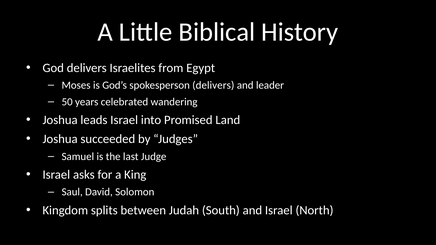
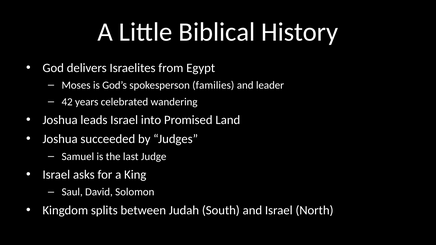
spokesperson delivers: delivers -> families (213, 85)
50: 50 -> 42 (67, 102)
